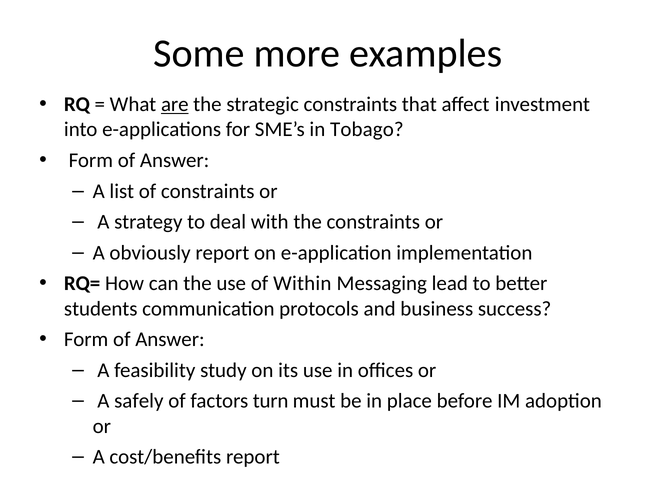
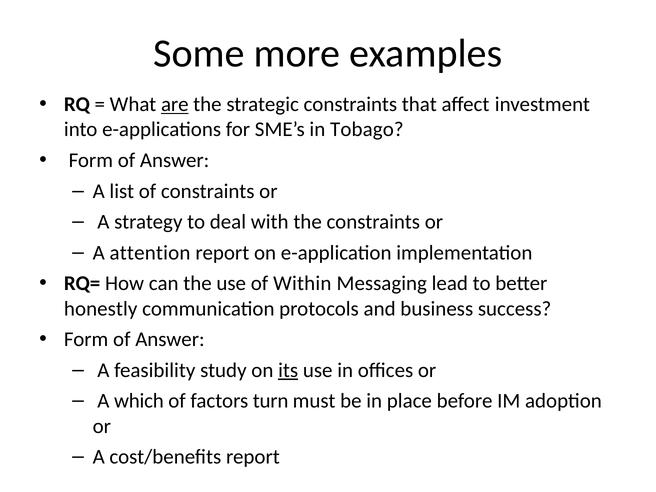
obviously: obviously -> attention (150, 253)
students: students -> honestly (101, 309)
its underline: none -> present (288, 370)
safely: safely -> which (139, 401)
